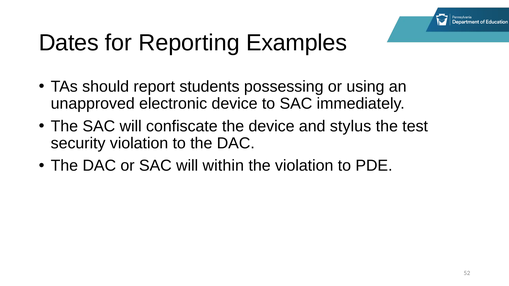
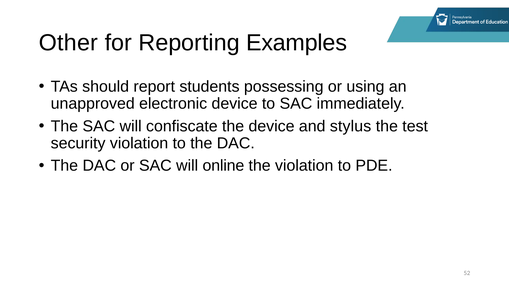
Dates: Dates -> Other (68, 43)
within: within -> online (223, 166)
